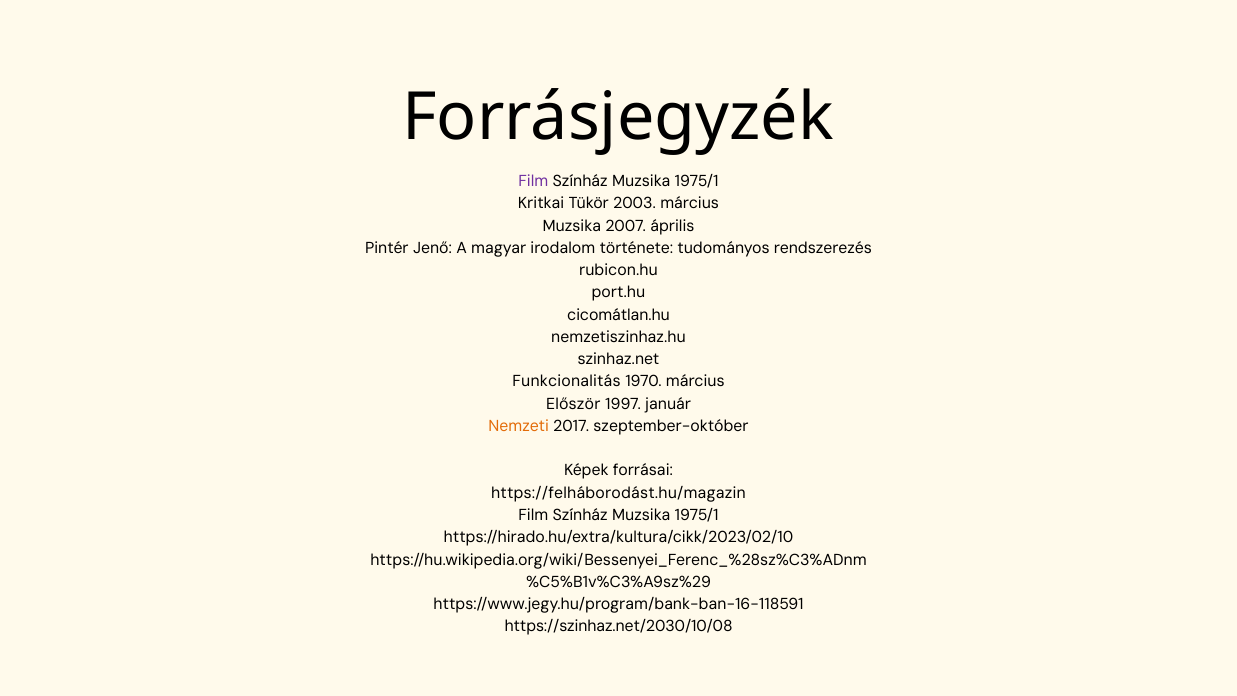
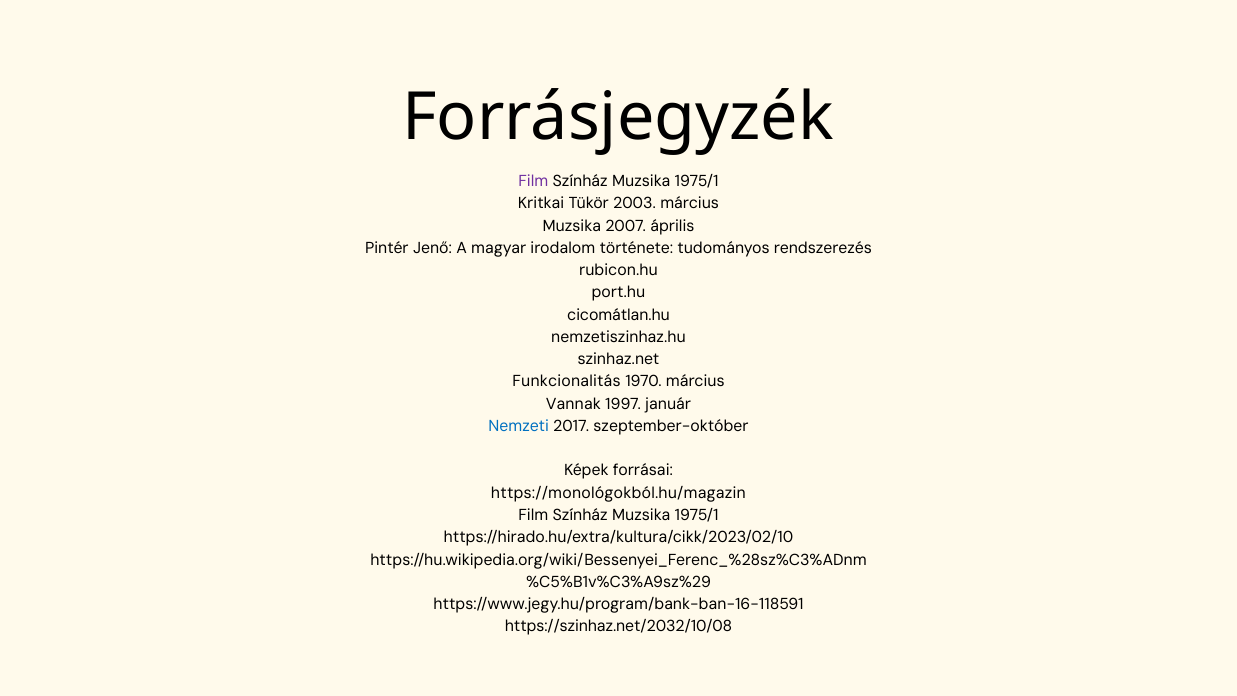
Először: Először -> Vannak (573, 404)
Nemzeti colour: orange -> blue (519, 426)
https://felháborodást.hu/magazin: https://felháborodást.hu/magazin -> https://monológokból.hu/magazin (618, 493)
https://szinhaz.net/2030/10/08: https://szinhaz.net/2030/10/08 -> https://szinhaz.net/2032/10/08 (619, 626)
